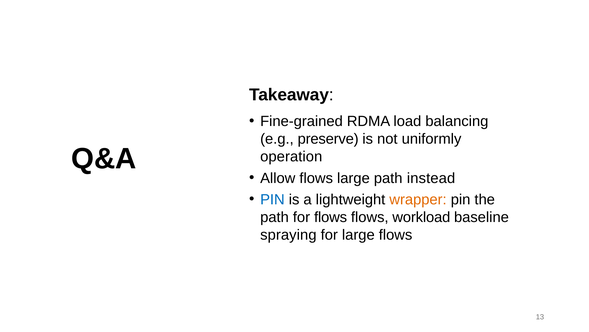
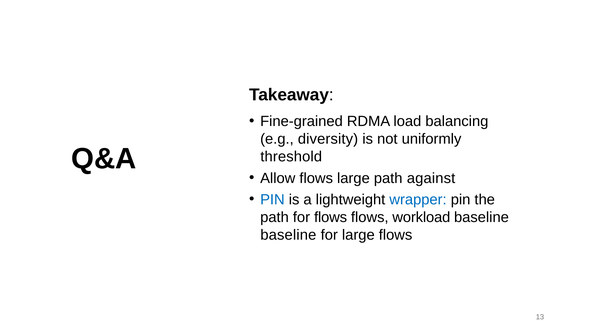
preserve: preserve -> diversity (328, 139)
operation: operation -> threshold (291, 156)
instead: instead -> against (431, 178)
wrapper colour: orange -> blue (418, 199)
spraying: spraying -> baseline (288, 234)
